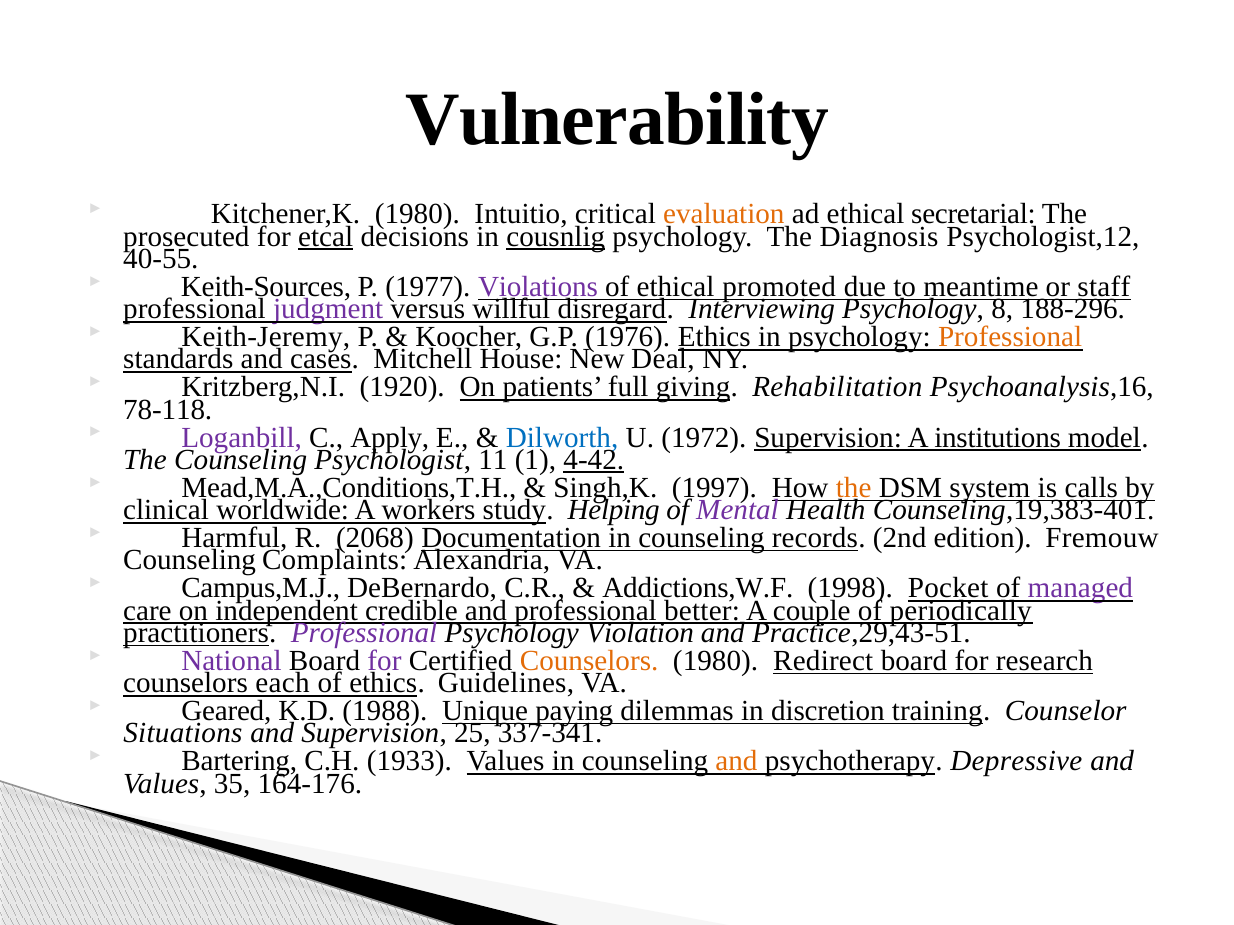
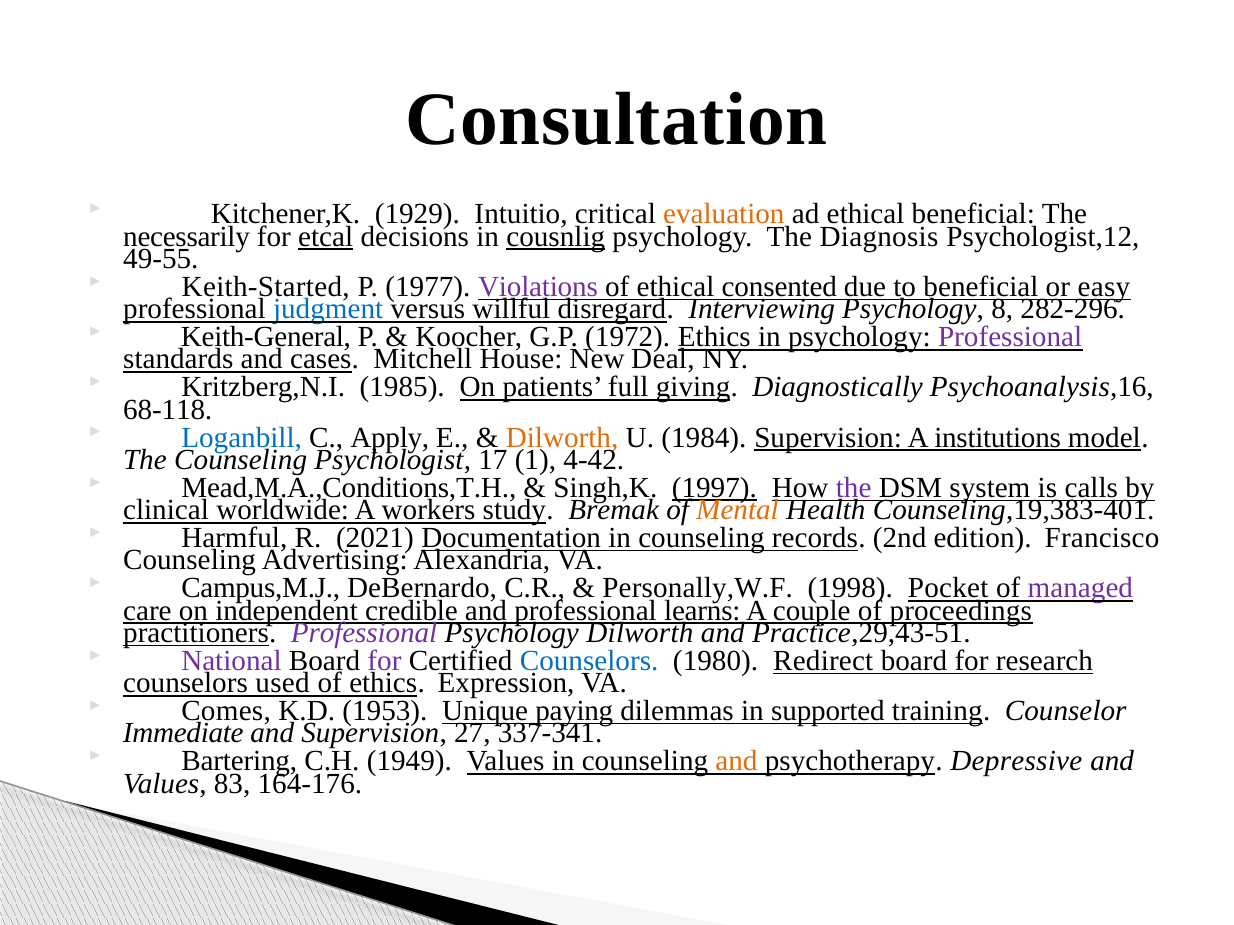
Vulnerability: Vulnerability -> Consultation (616, 119)
Kitchener,K 1980: 1980 -> 1929 (417, 214)
ethical secretarial: secretarial -> beneficial (973, 214)
prosecuted: prosecuted -> necessarily (187, 237)
40-55: 40-55 -> 49-55 (161, 259)
Keith-Sources: Keith-Sources -> Keith-Started (266, 287)
promoted: promoted -> consented (779, 287)
to meantime: meantime -> beneficial (981, 287)
staff: staff -> easy (1104, 287)
judgment colour: purple -> blue (328, 309)
188-296: 188-296 -> 282-296 (1073, 309)
Keith-Jeremy: Keith-Jeremy -> Keith-General (266, 337)
1976: 1976 -> 1972 (628, 337)
Professional colour: orange -> purple (1010, 337)
1920: 1920 -> 1985 (402, 387)
Rehabilitation: Rehabilitation -> Diagnostically (838, 387)
78-118: 78-118 -> 68-118 (168, 410)
Loganbill colour: purple -> blue (242, 438)
Dilworth colour: blue -> orange (562, 438)
1972: 1972 -> 1984 (704, 438)
11: 11 -> 17 (493, 460)
4-42 underline: present -> none (594, 460)
1997 underline: none -> present (714, 488)
the colour: orange -> purple (854, 488)
Helping: Helping -> Bremak (614, 510)
Mental colour: purple -> orange (737, 510)
2068: 2068 -> 2021 (375, 538)
Fremouw: Fremouw -> Francisco (1102, 538)
Complaints: Complaints -> Advertising (335, 560)
Addictions,W.F: Addictions,W.F -> Personally,W.F (698, 588)
better: better -> learns (702, 611)
periodically: periodically -> proceedings (961, 611)
Psychology Violation: Violation -> Dilworth (640, 633)
Counselors colour: orange -> blue (589, 661)
each: each -> used (283, 683)
Guidelines: Guidelines -> Expression (506, 683)
Geared: Geared -> Comes (226, 711)
1988: 1988 -> 1953 (385, 711)
discretion: discretion -> supported (828, 711)
Situations: Situations -> Immediate (183, 734)
25: 25 -> 27 (472, 734)
1933: 1933 -> 1949 (409, 761)
35: 35 -> 83 (232, 784)
